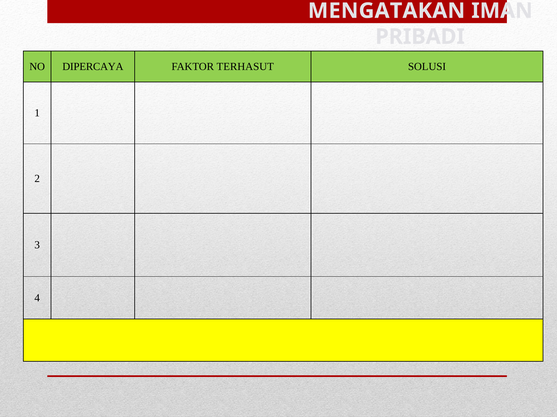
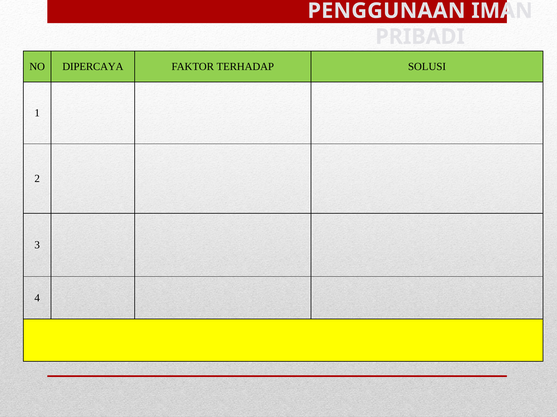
MENGATAKAN: MENGATAKAN -> PENGGUNAAN (386, 11)
TERHASUT: TERHASUT -> TERHADAP (245, 67)
